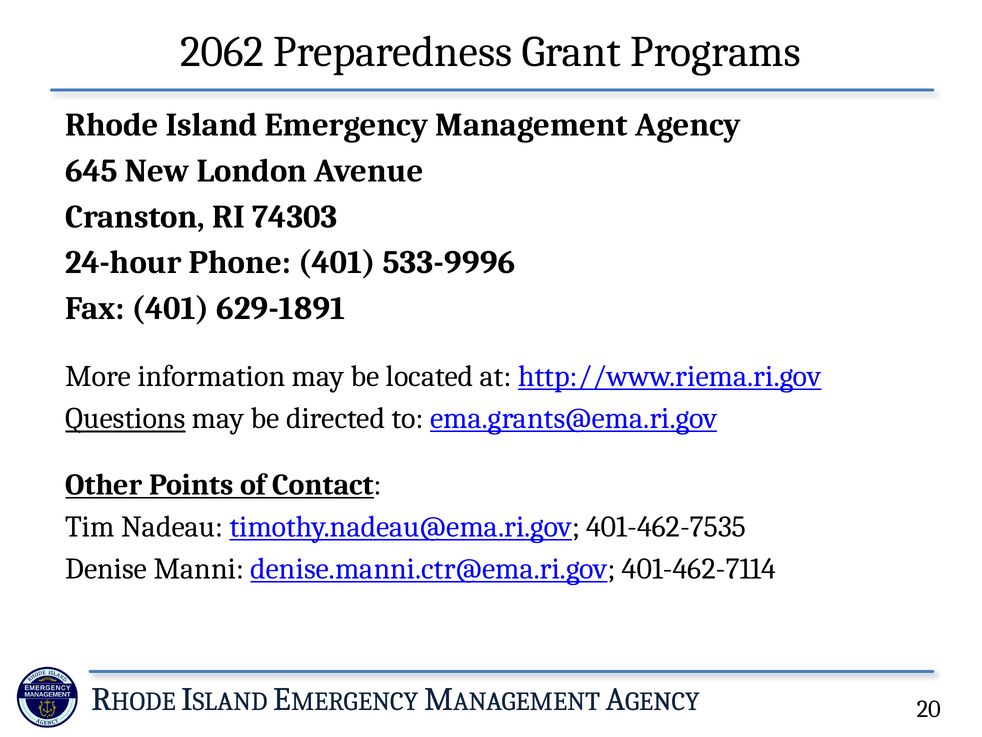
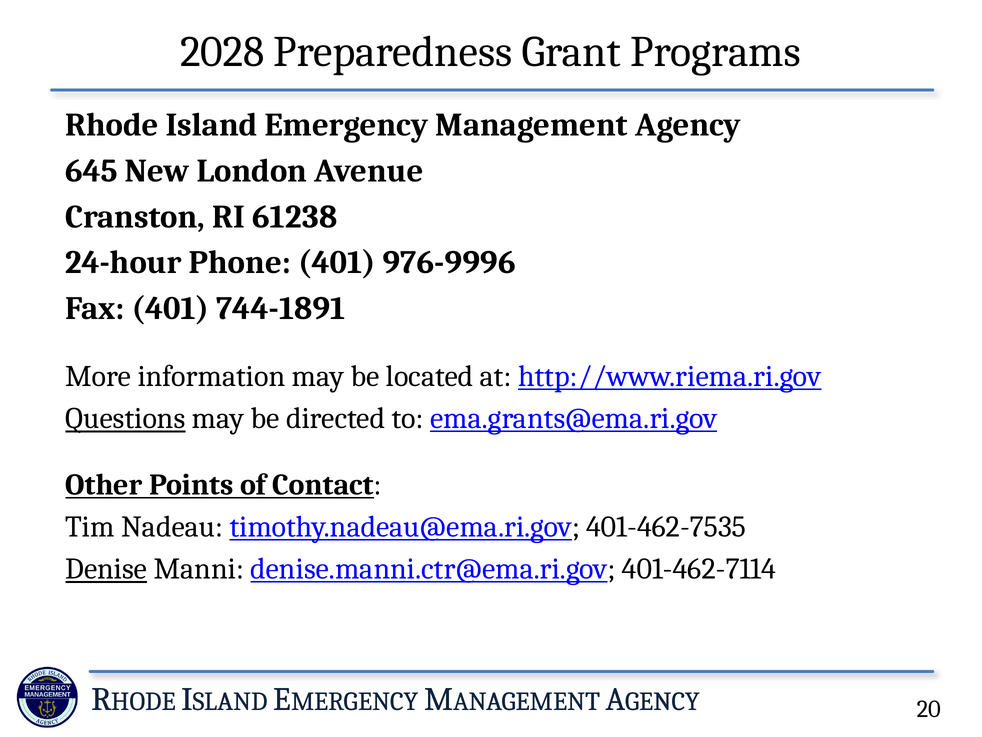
2062: 2062 -> 2028 (222, 52)
74303: 74303 -> 61238 (295, 217)
533-9996: 533-9996 -> 976-9996 (449, 262)
629-1891: 629-1891 -> 744-1891 (281, 308)
Denise underline: none -> present (106, 569)
